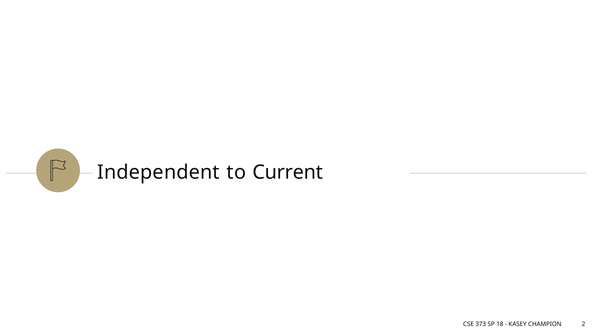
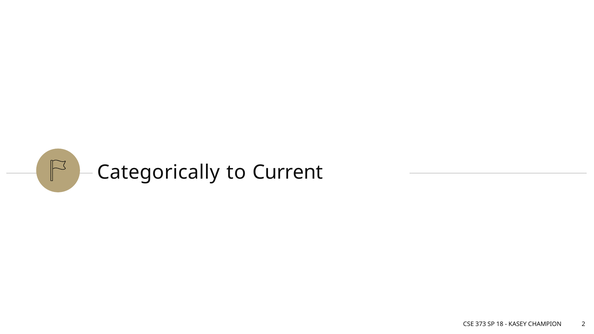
Independent: Independent -> Categorically (158, 172)
